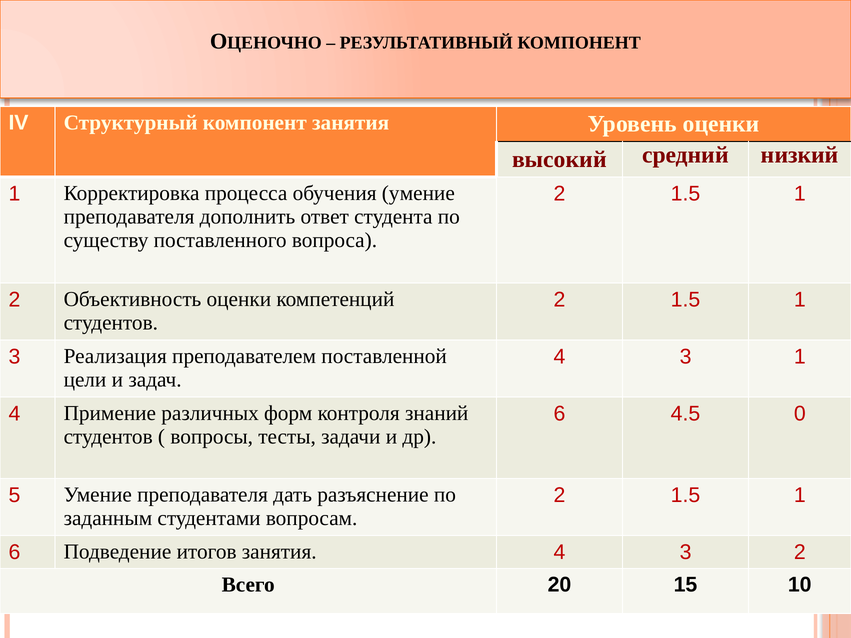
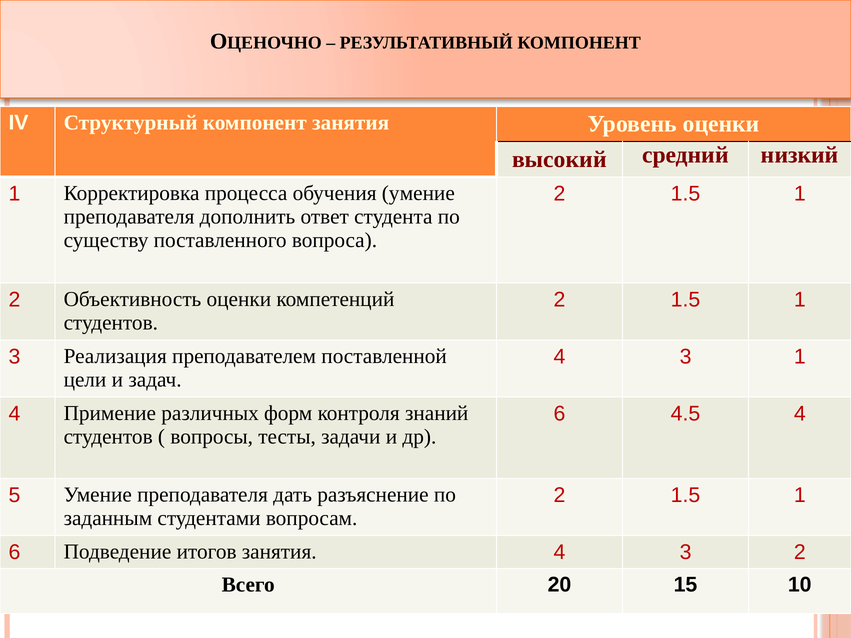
4.5 0: 0 -> 4 (800, 414)
